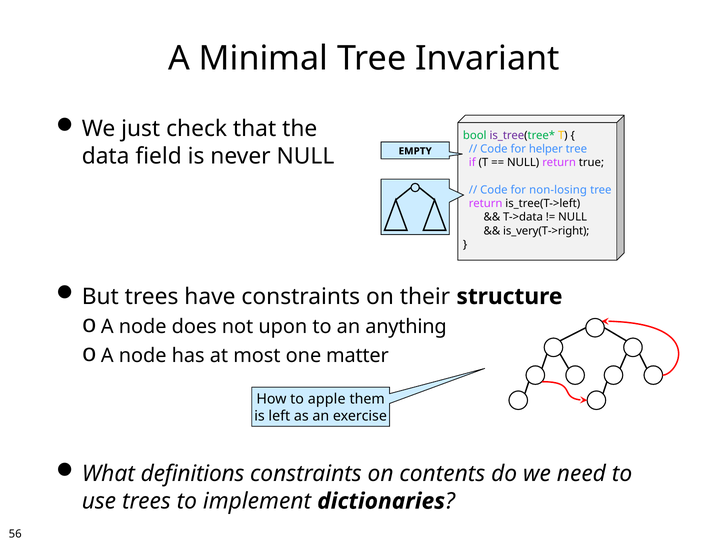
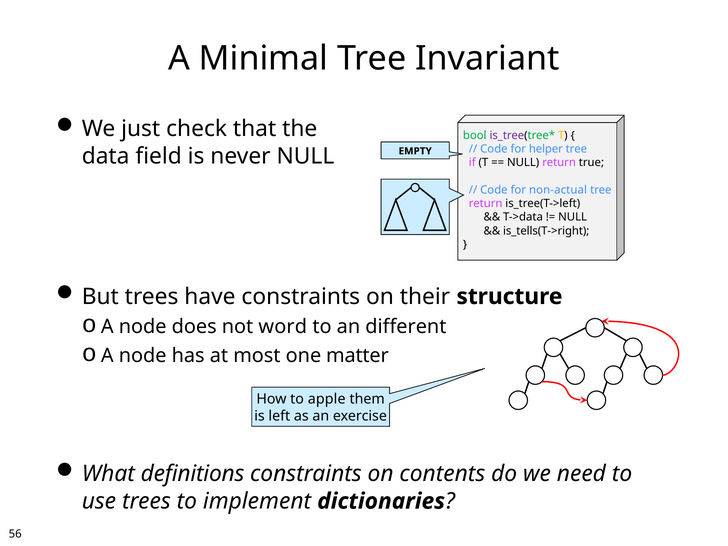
non-losing: non-losing -> non-actual (558, 190)
is_very(T->right: is_very(T->right -> is_tells(T->right (546, 231)
upon: upon -> word (283, 327)
anything: anything -> different (406, 327)
